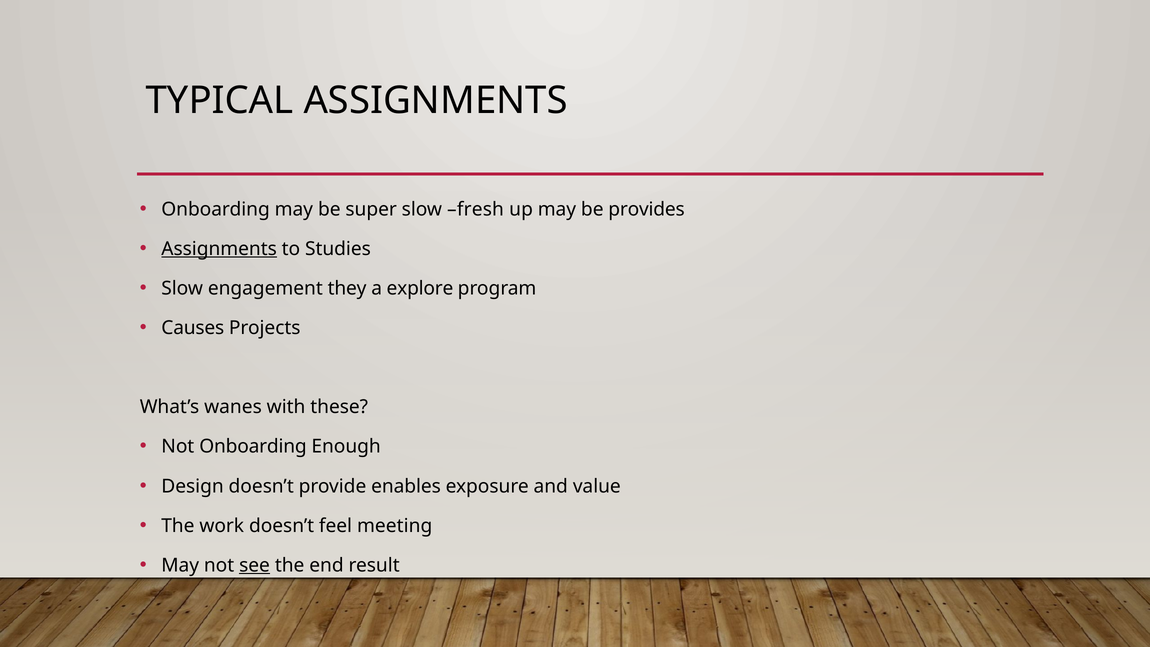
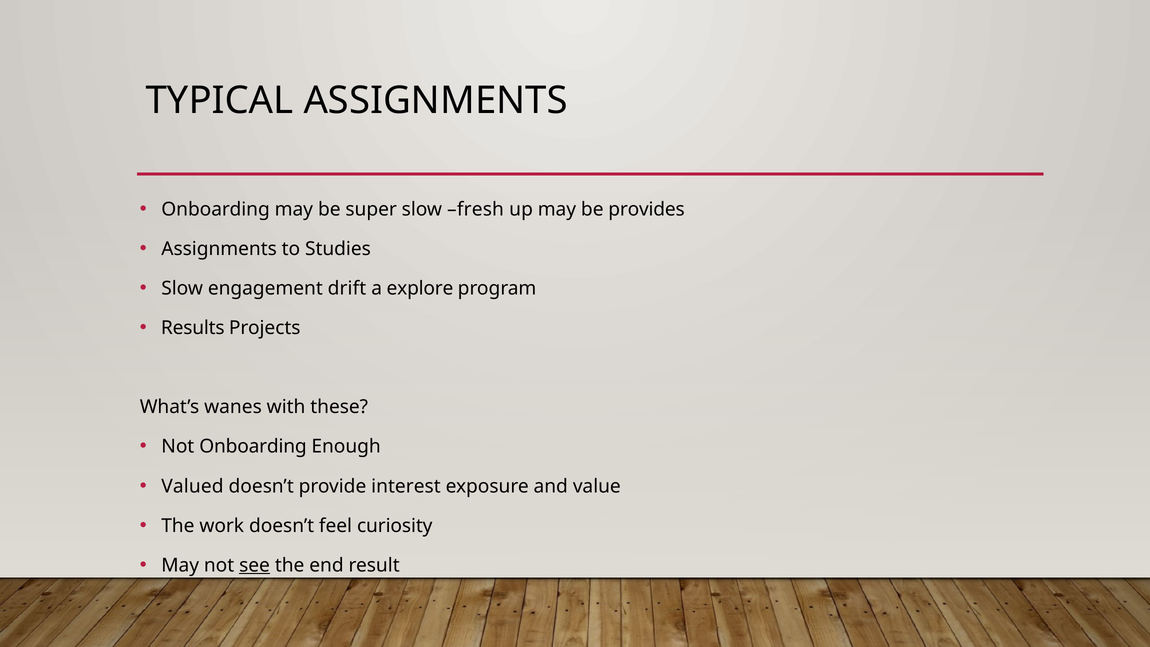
Assignments underline: present -> none (219, 249)
they: they -> drift (347, 288)
Causes: Causes -> Results (193, 328)
Design: Design -> Valued (192, 486)
enables: enables -> interest (406, 486)
meeting: meeting -> curiosity (395, 526)
